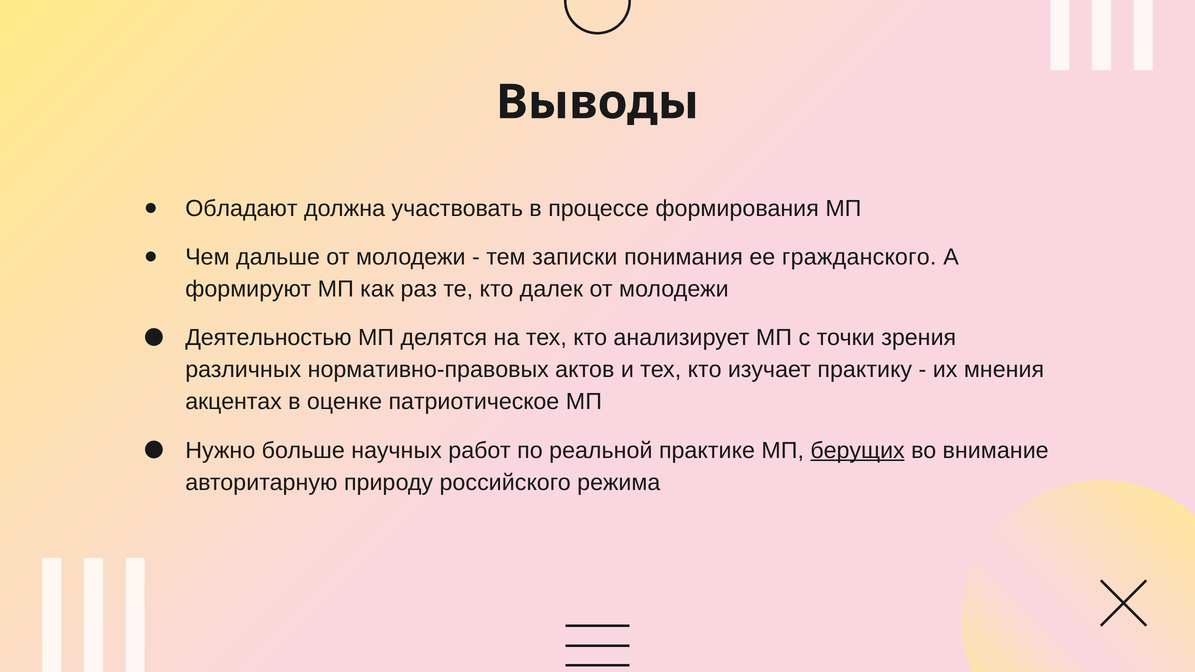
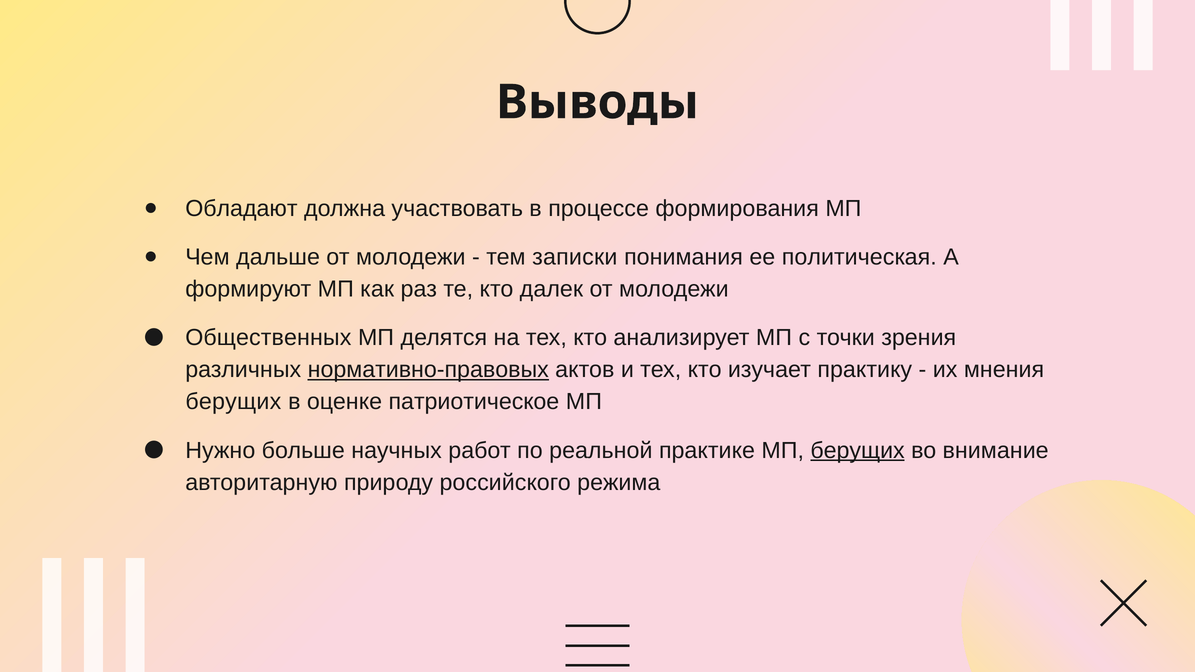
гражданского: гражданского -> политическая (859, 257)
Деятельностью: Деятельностью -> Общественных (268, 338)
нормативно-правовых underline: none -> present (428, 370)
акцентах: акцентах -> берущих (233, 402)
